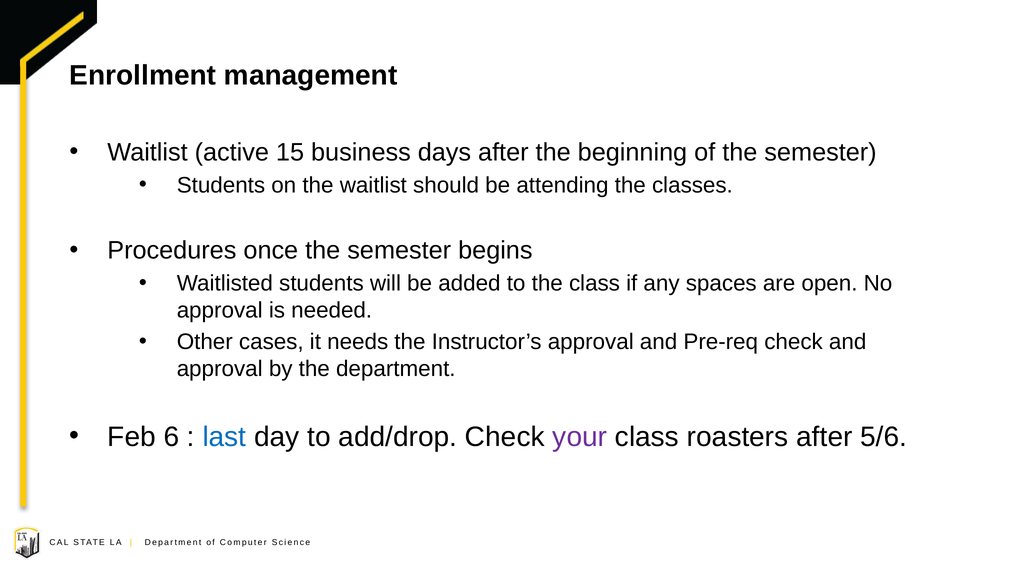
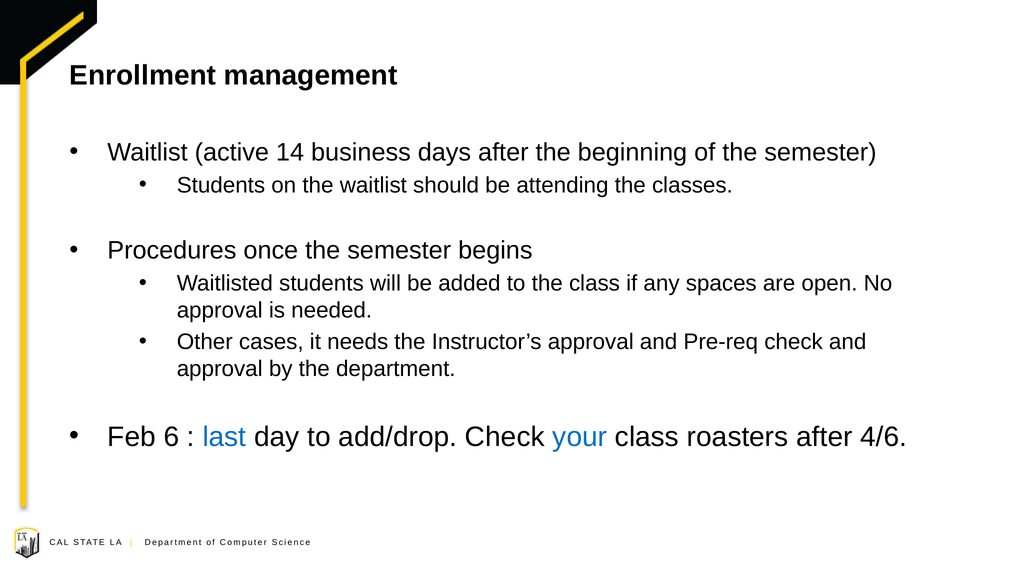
15: 15 -> 14 (290, 152)
your colour: purple -> blue (580, 437)
5/6: 5/6 -> 4/6 (884, 437)
